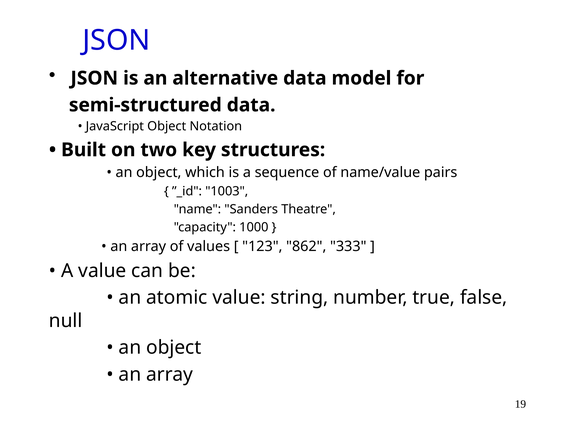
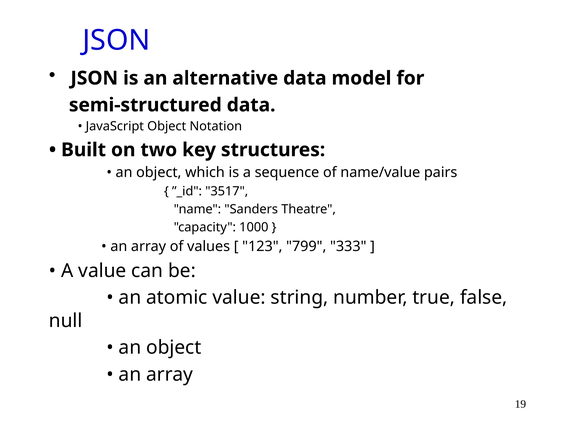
1003: 1003 -> 3517 (227, 191)
862: 862 -> 799 (306, 246)
